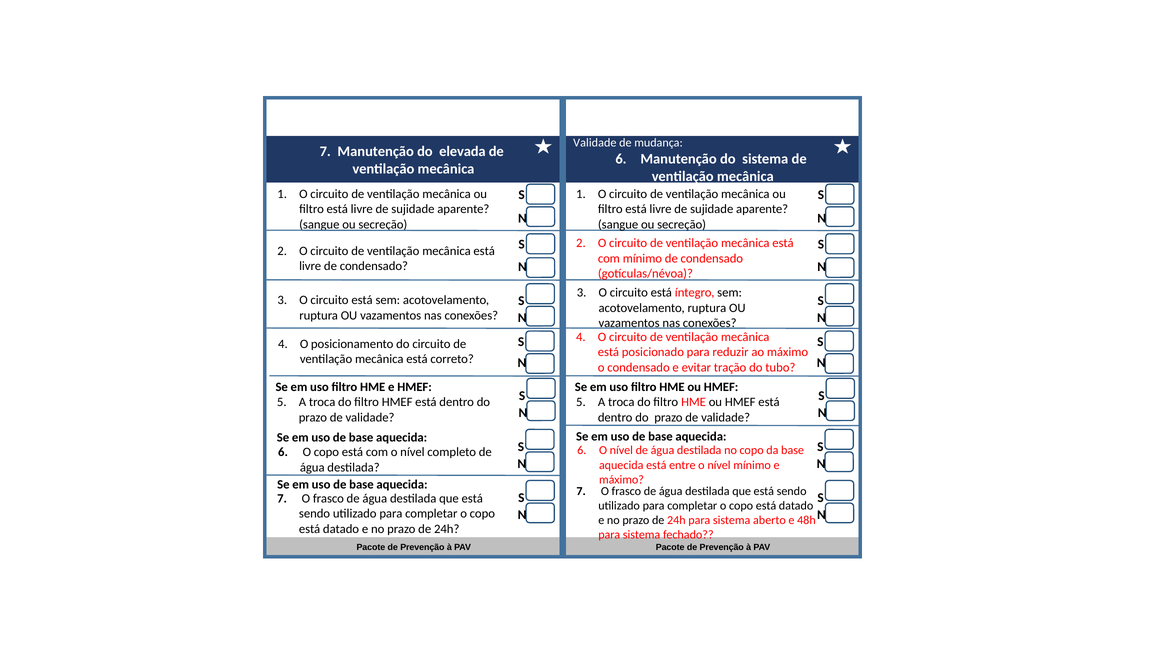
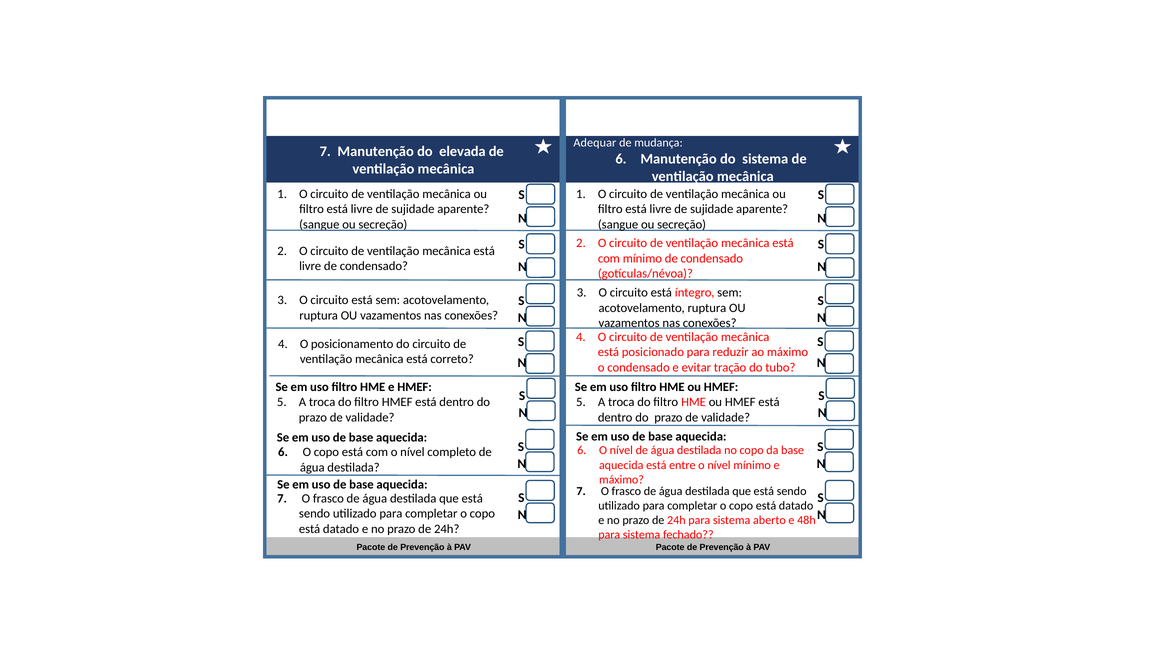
Validade: Validade -> Adequar (595, 143)
